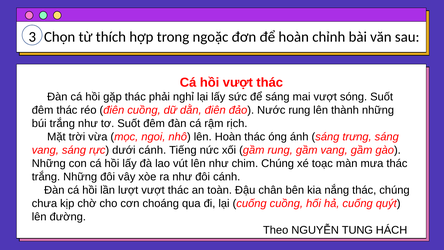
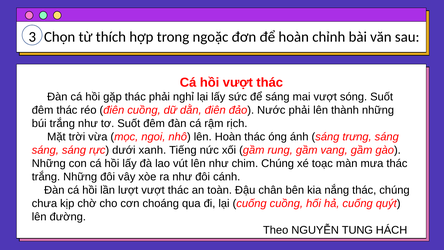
Nước rung: rung -> phải (299, 110)
vang: vang -> sáng (45, 150)
dưới cánh: cánh -> xanh (152, 150)
